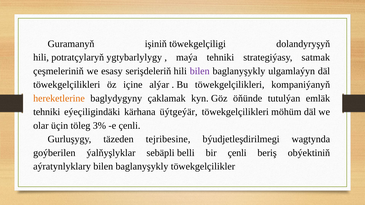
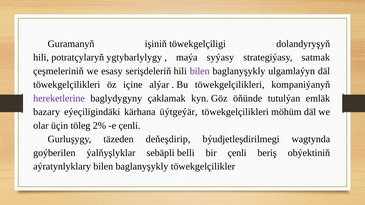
maýa tehniki: tehniki -> syýasy (220, 58)
hereketlerine colour: orange -> purple (59, 98)
tehniki: tehniki -> bazary (47, 112)
3%: 3% -> 2% (99, 126)
tejribesine: tejribesine -> deňeşdirip (168, 139)
